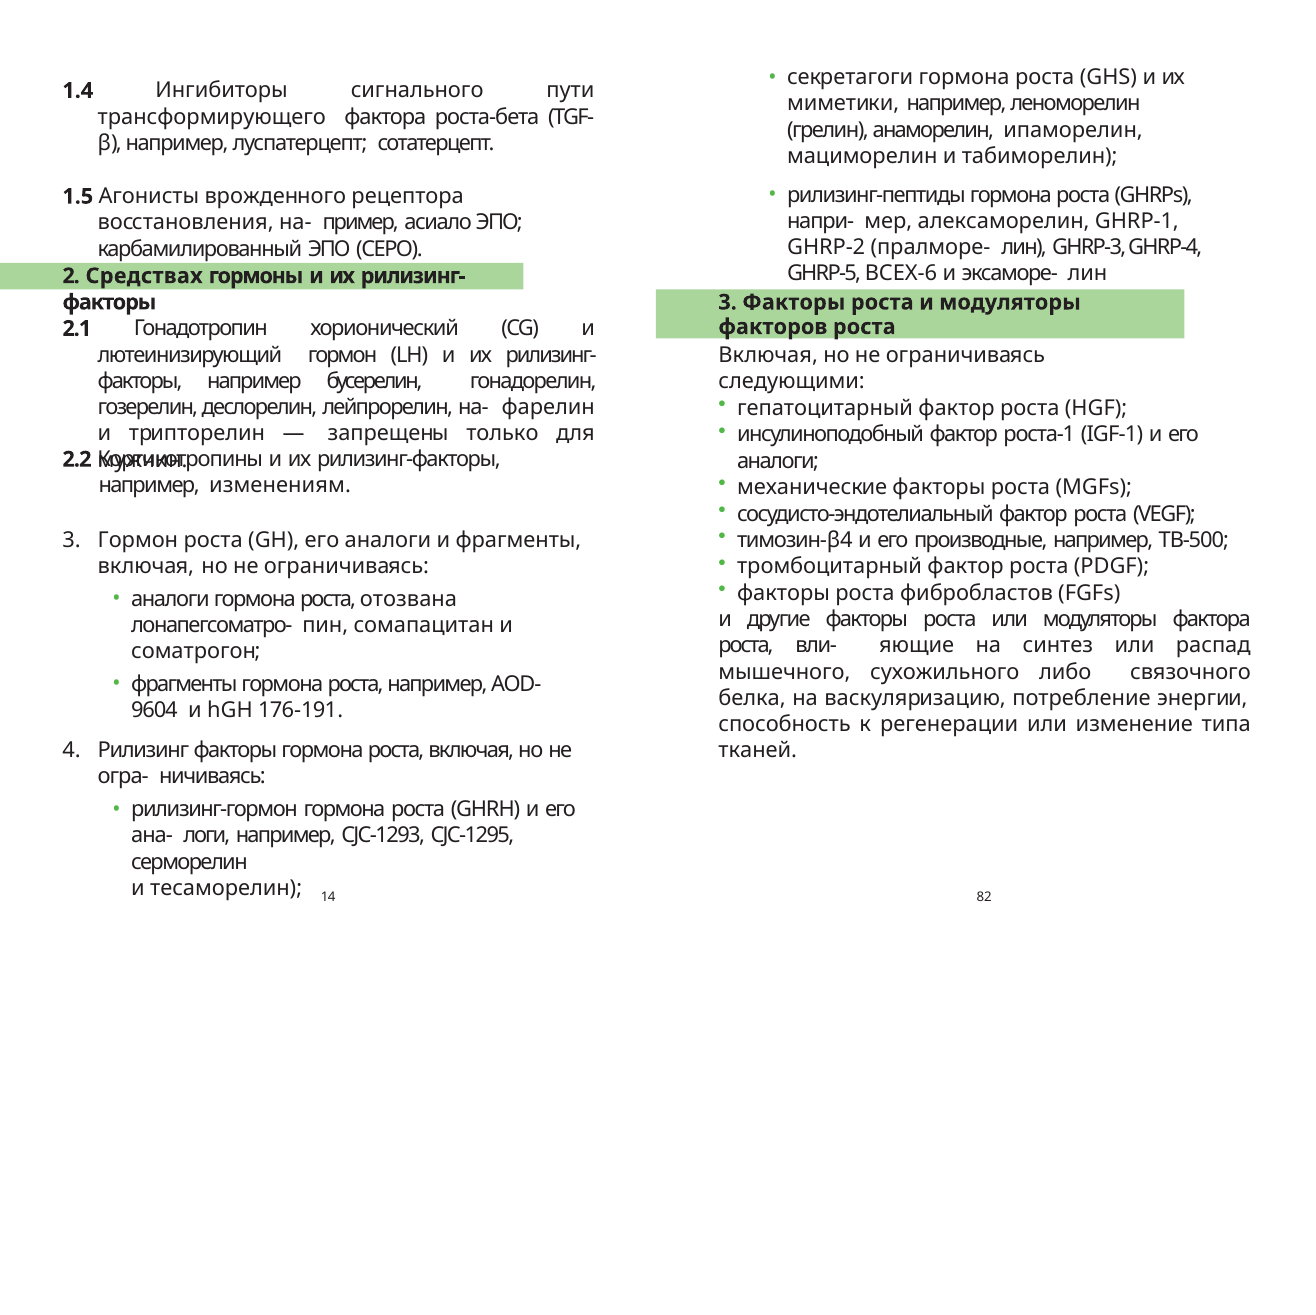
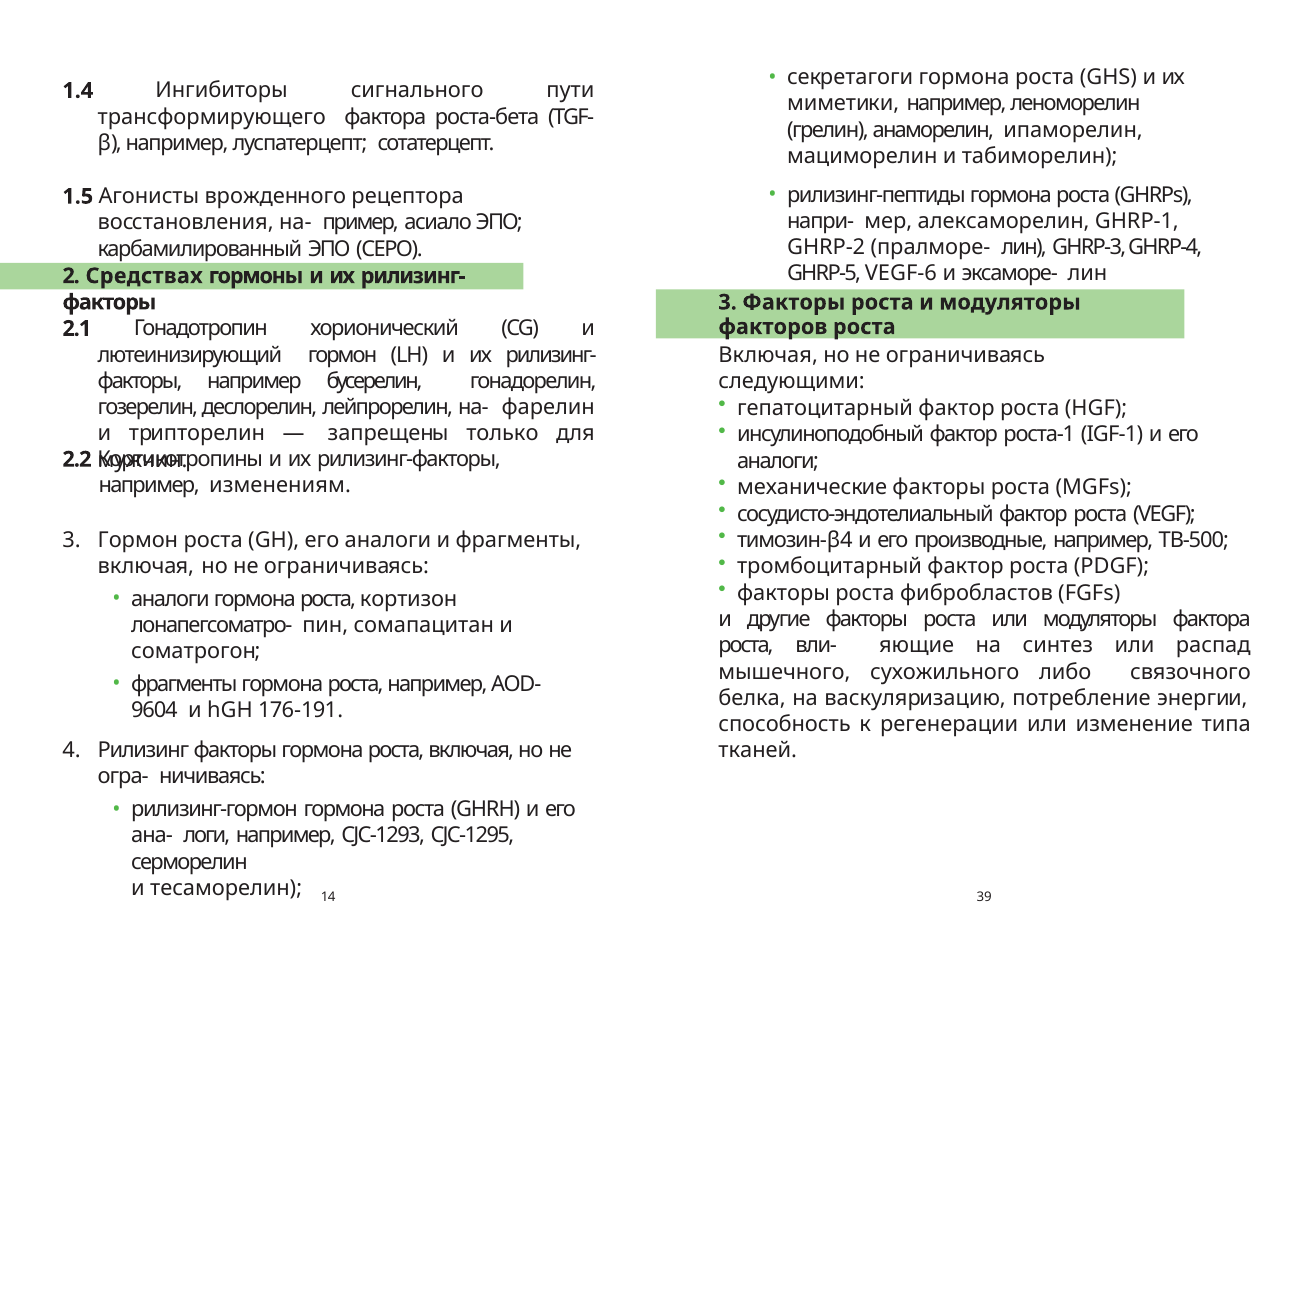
ВСЕХ-6: ВСЕХ-6 -> VEGF-6 (901, 274)
отозвана: отозвана -> кортизон (409, 599)
82: 82 -> 39 (984, 898)
